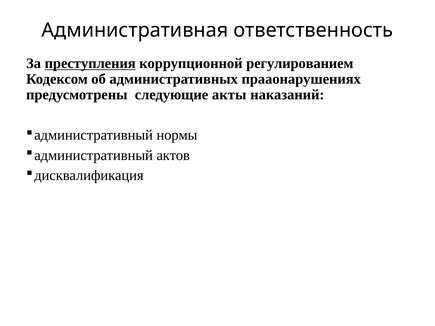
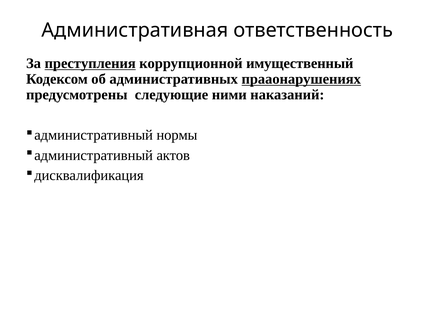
регулированием: регулированием -> имущественный (300, 63)
прааонарушениях underline: none -> present (301, 79)
акты: акты -> ними (229, 95)
